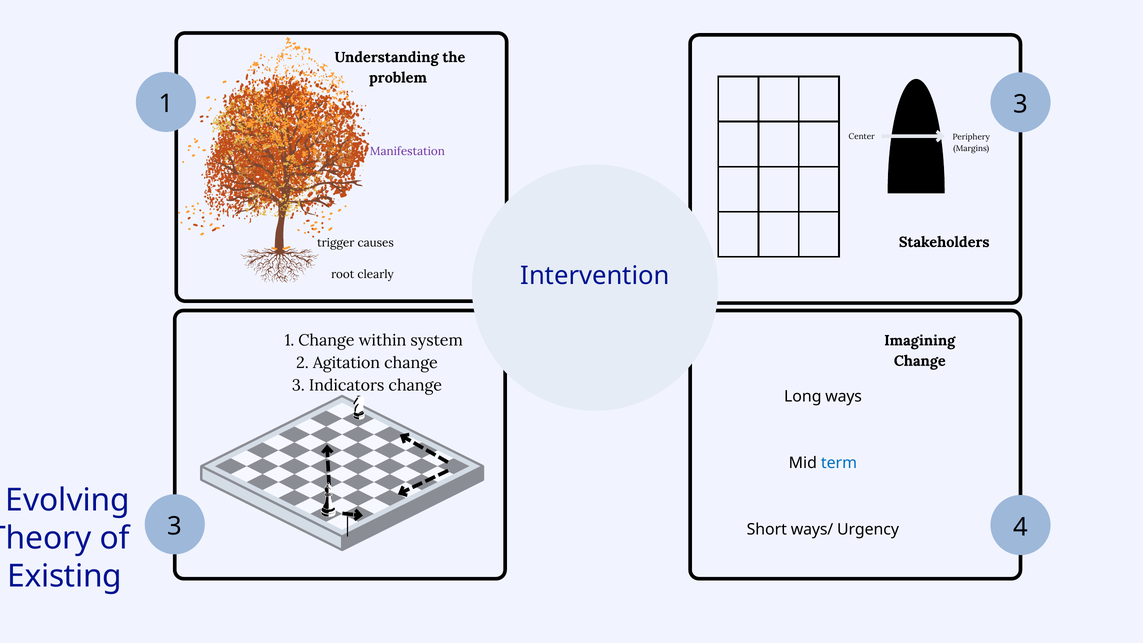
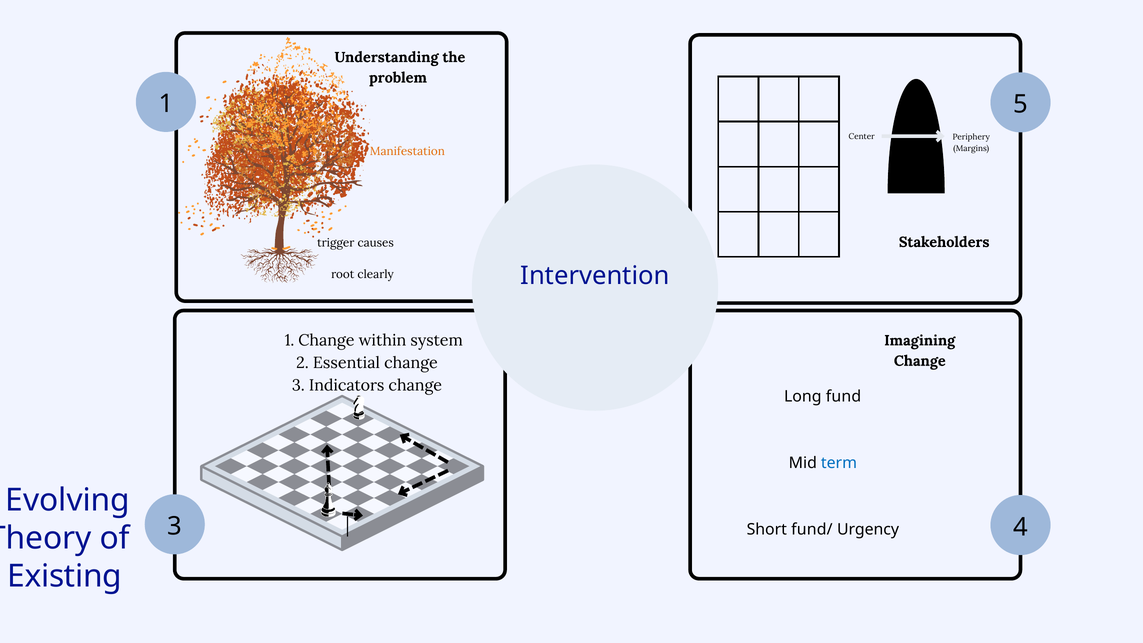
1 3: 3 -> 5 (1021, 104)
Manifestation colour: purple -> orange (407, 151)
Agitation: Agitation -> Essential (346, 363)
ways: ways -> fund (843, 396)
ways/: ways/ -> fund/ (812, 530)
